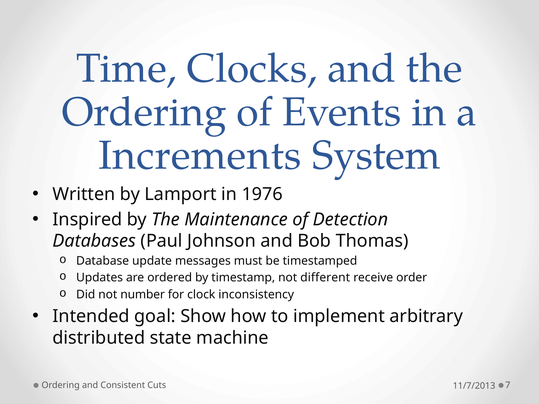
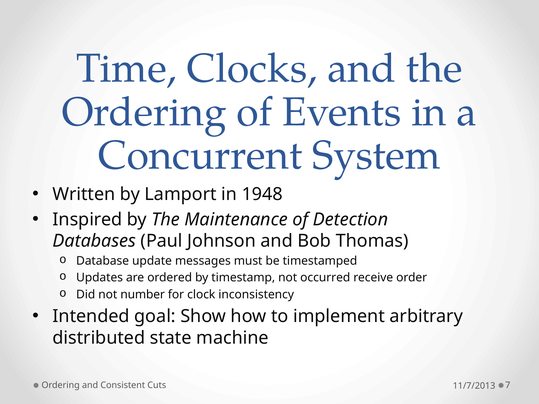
Increments: Increments -> Concurrent (200, 156)
1976: 1976 -> 1948 (262, 194)
different: different -> occurred (325, 278)
